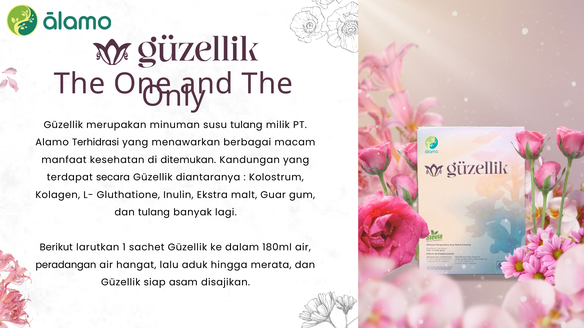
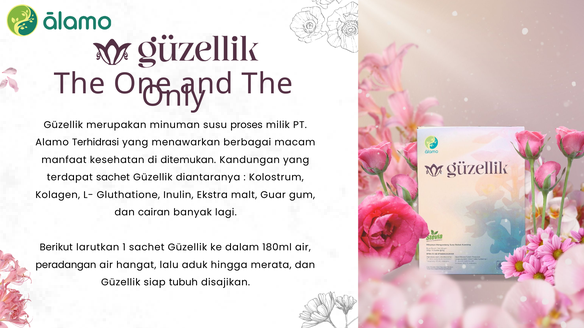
susu tulang: tulang -> proses (247, 125)
terdapat secara: secara -> sachet (113, 178)
dan tulang: tulang -> cairan (154, 213)
asam: asam -> tubuh (183, 283)
